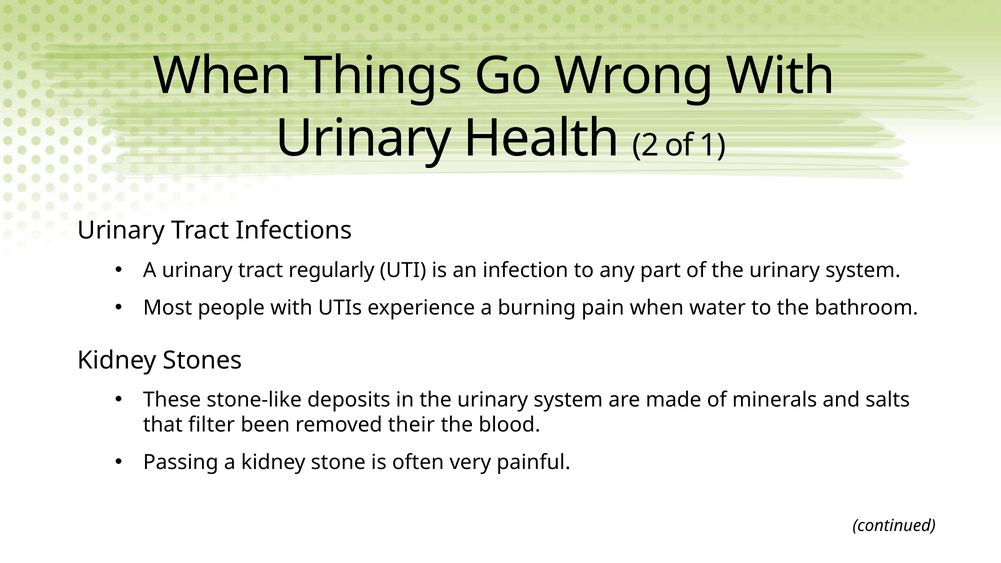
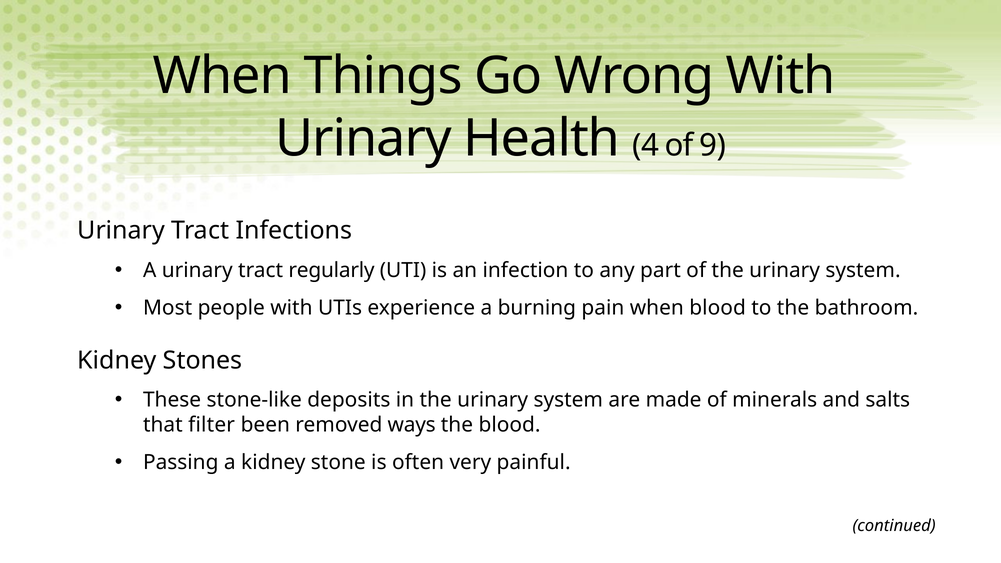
2: 2 -> 4 (646, 145)
1: 1 -> 9 (713, 145)
when water: water -> blood (718, 308)
their: their -> ways (412, 425)
